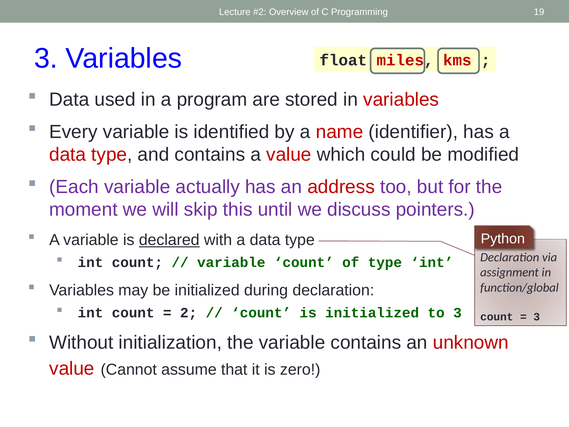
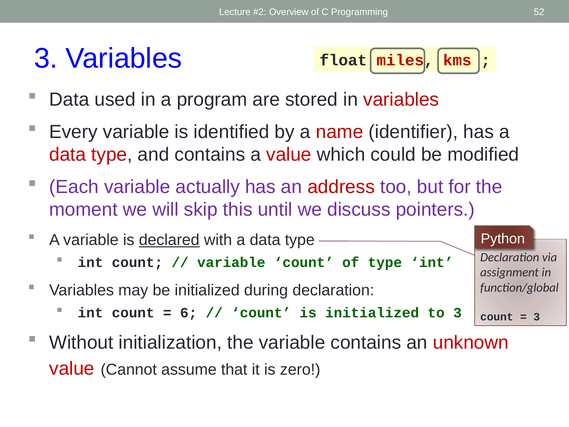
19: 19 -> 52 (539, 12)
2: 2 -> 6 (189, 313)
